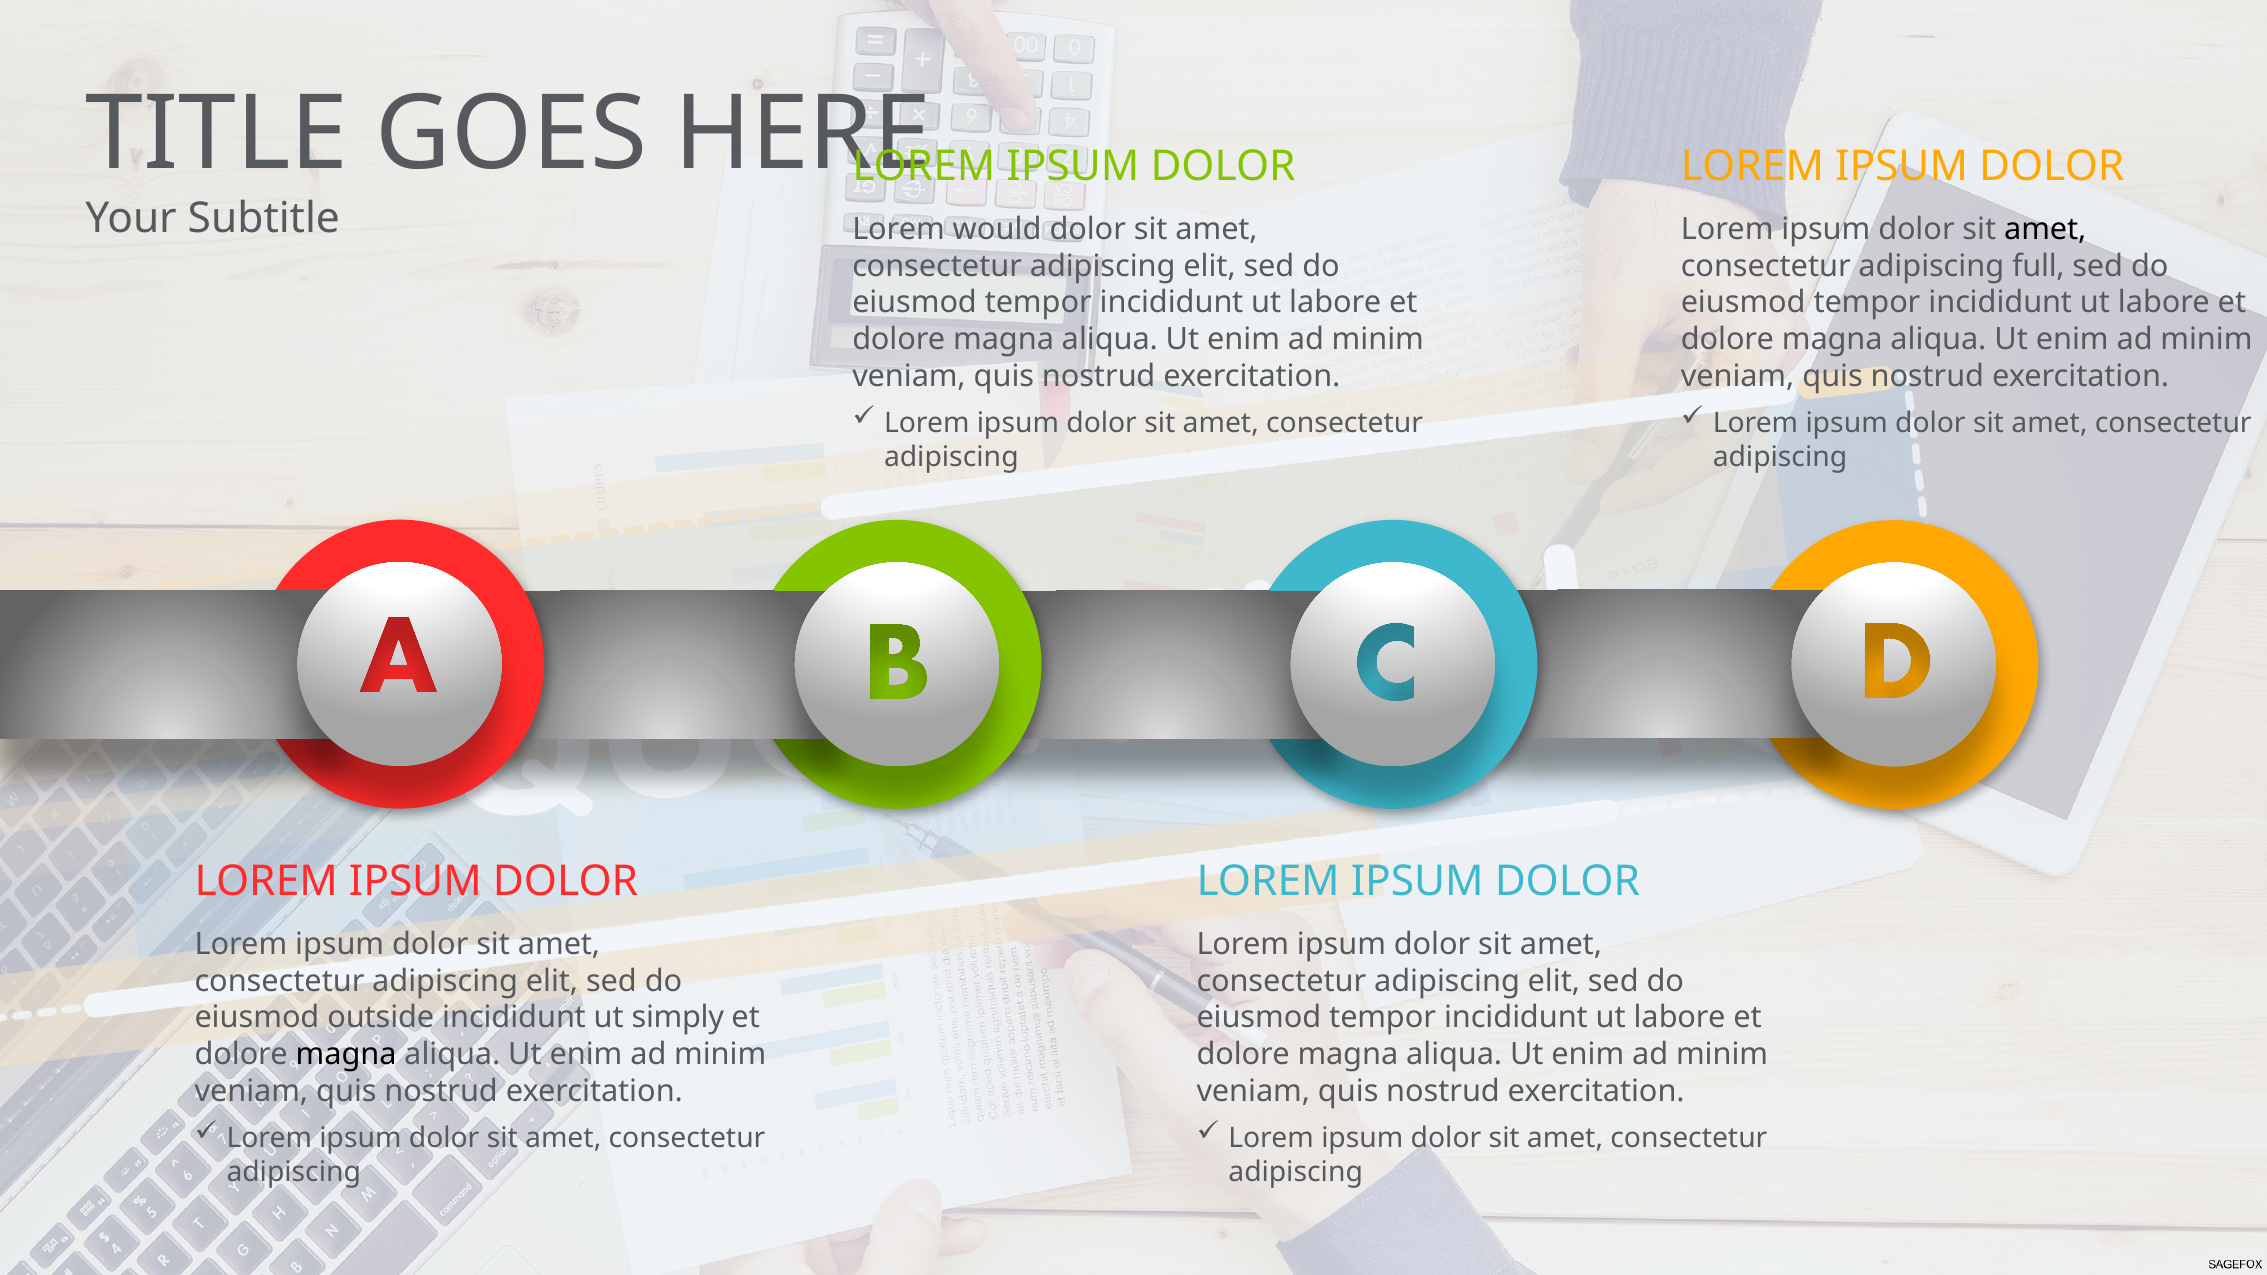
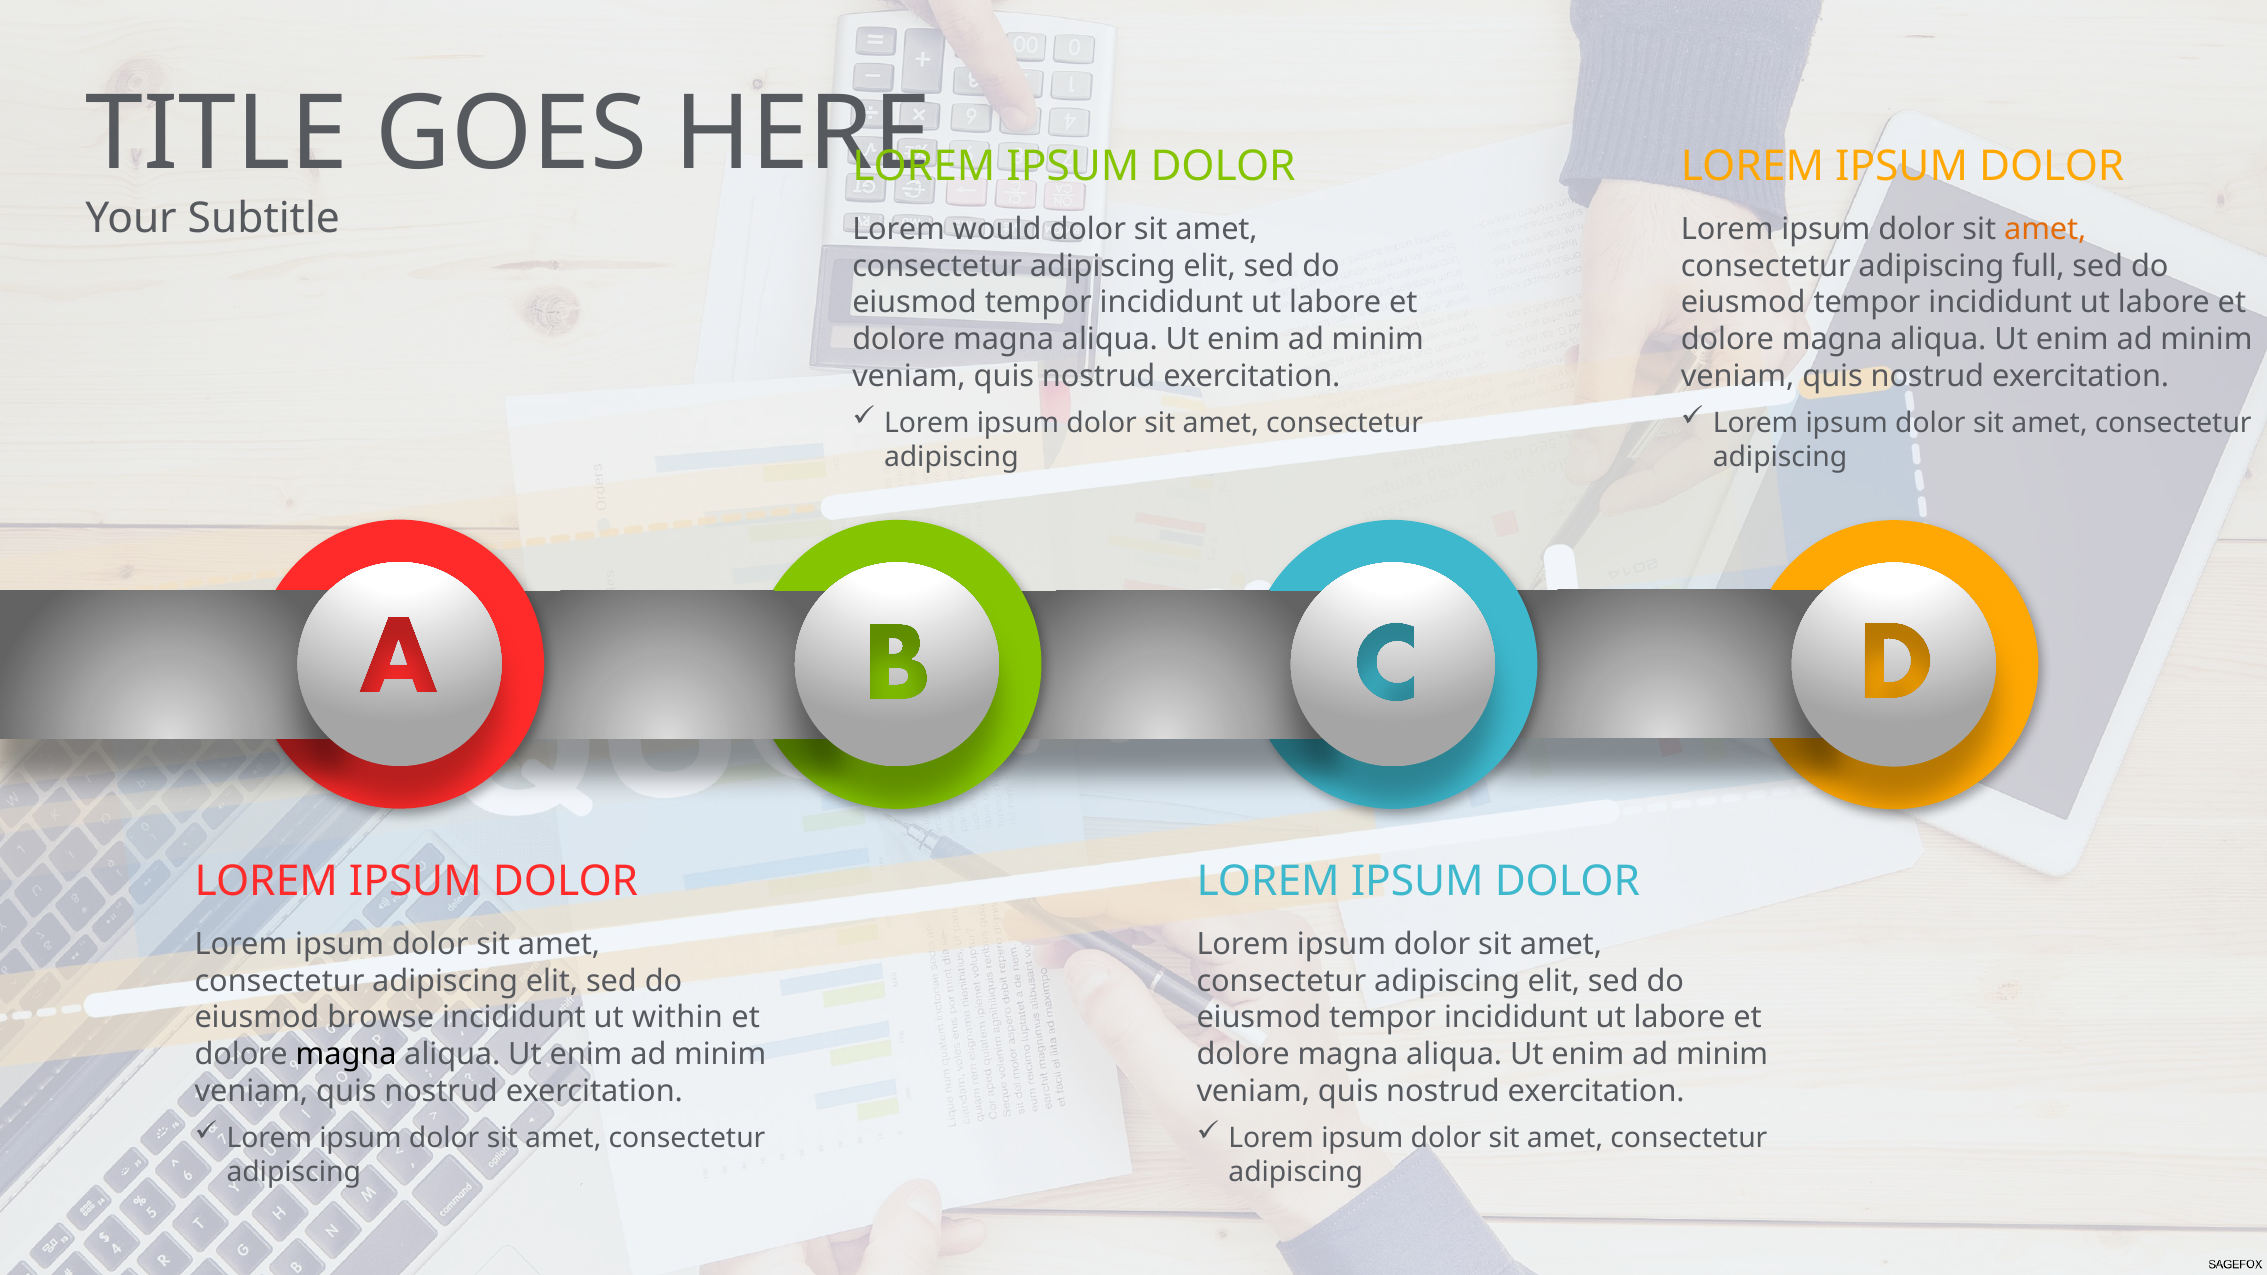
amet colour: black -> orange (2045, 229)
outside: outside -> browse (381, 1018)
simply: simply -> within (677, 1018)
